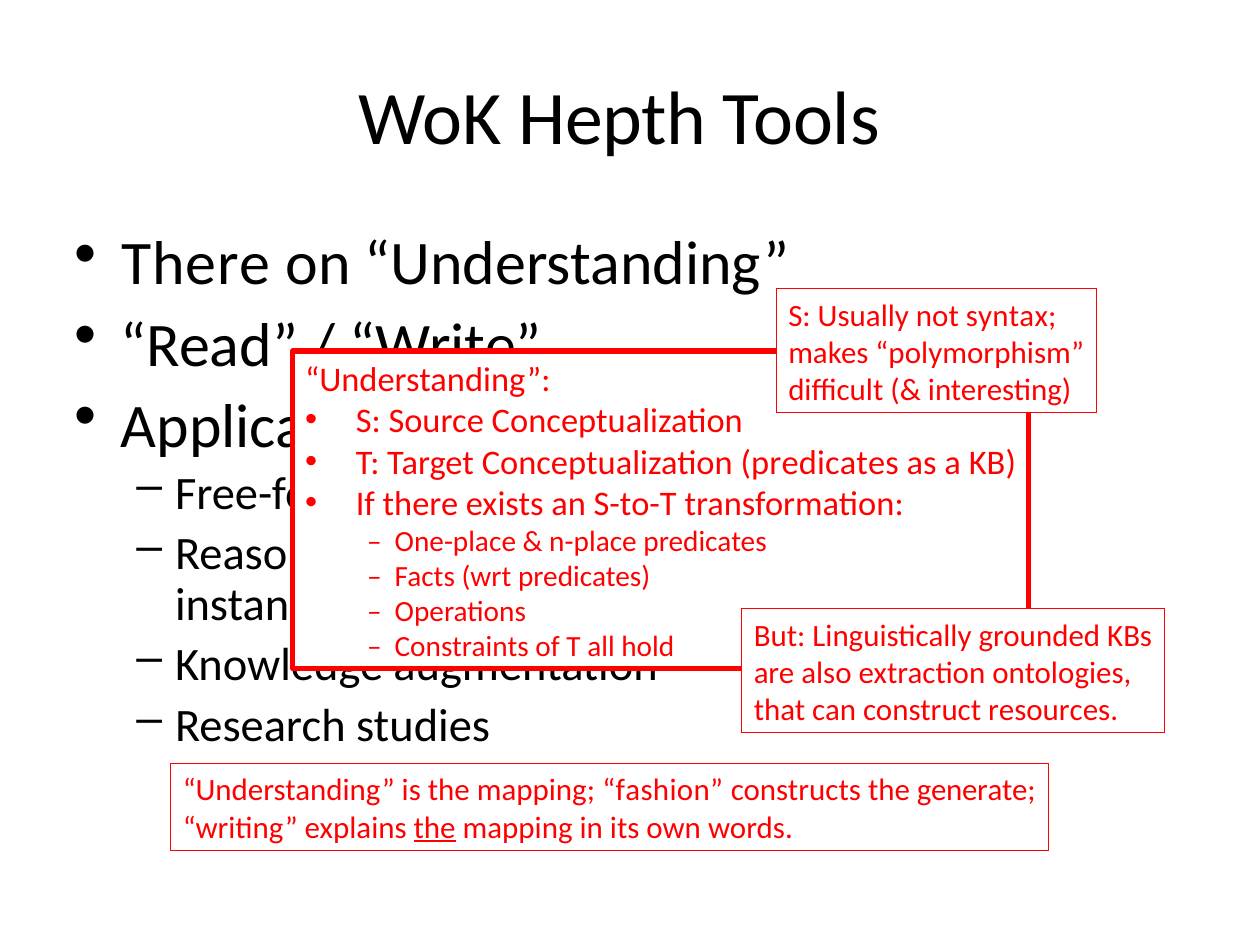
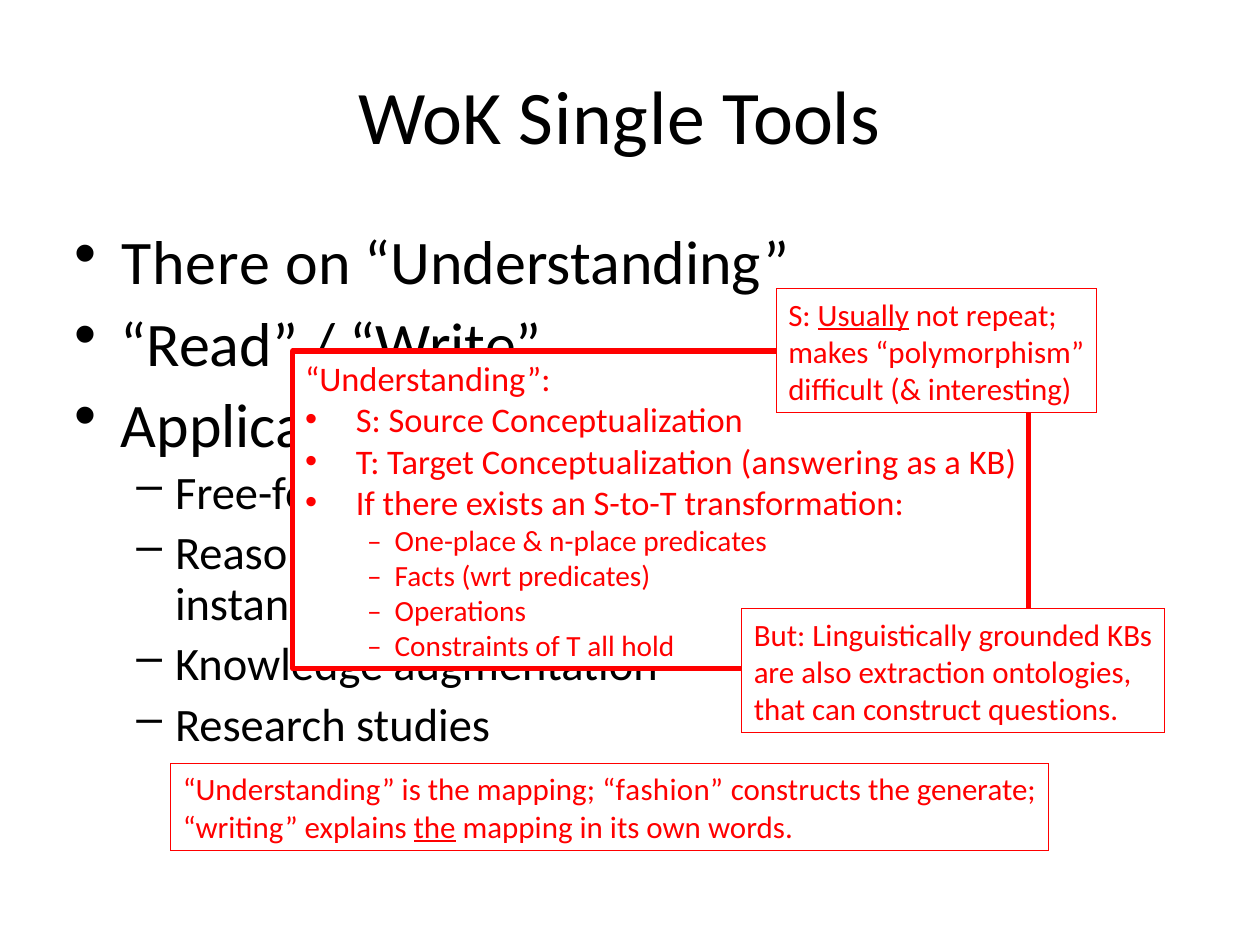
Hepth: Hepth -> Single (612, 120)
Usually underline: none -> present (863, 316)
syntax: syntax -> repeat (1011, 316)
Conceptualization predicates: predicates -> answering (820, 463)
resources: resources -> questions (1053, 710)
